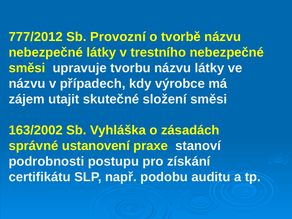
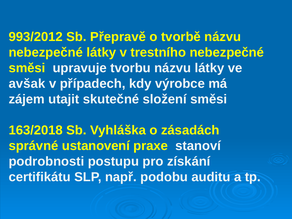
777/2012: 777/2012 -> 993/2012 (36, 37)
Provozní: Provozní -> Přepravě (118, 37)
názvu: názvu -> avšak (27, 84)
163/2002: 163/2002 -> 163/2018 (36, 130)
